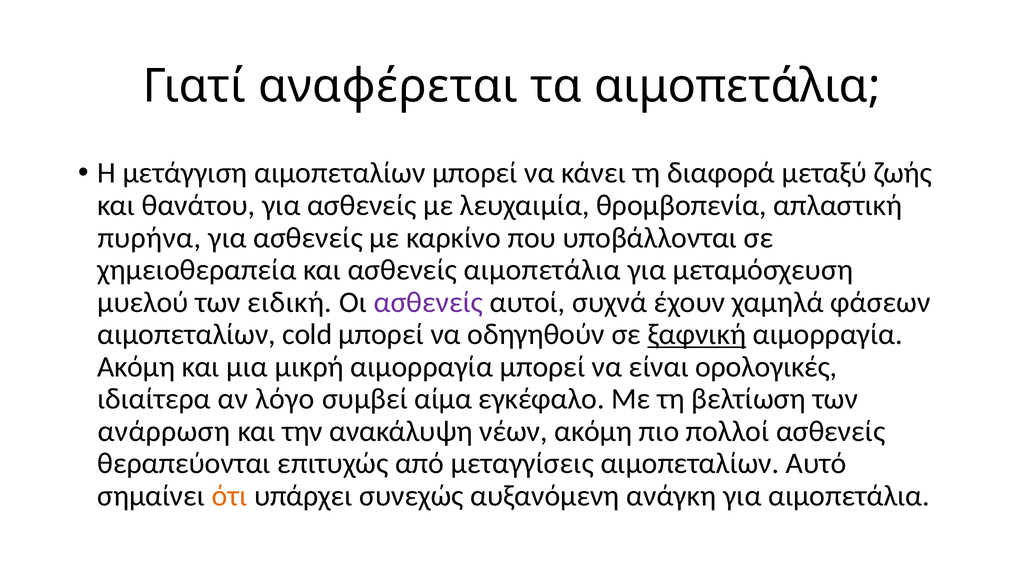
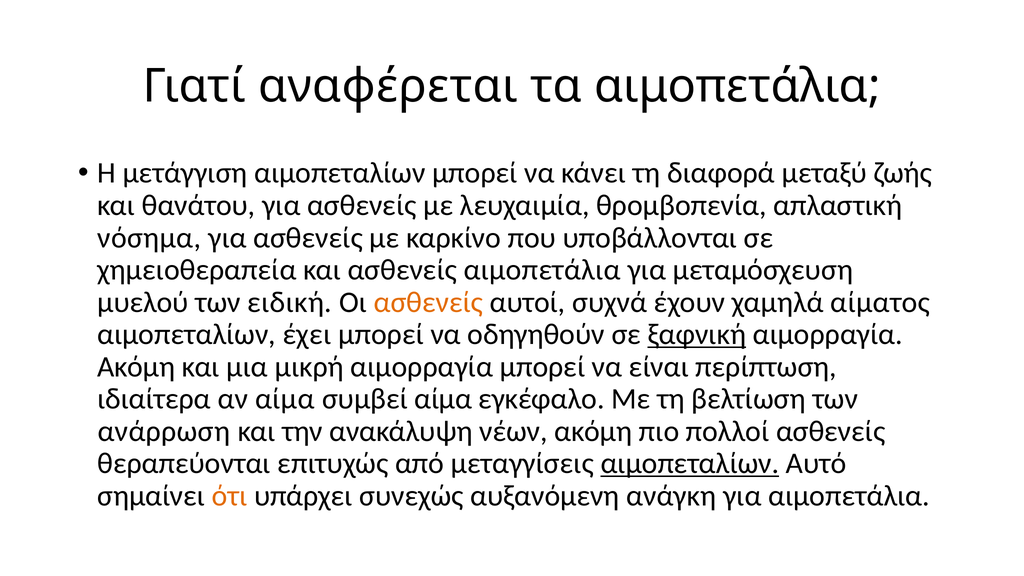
πυρήνα: πυρήνα -> νόσημα (149, 238)
ασθενείς colour: purple -> orange (428, 302)
φάσεων: φάσεων -> αίματος (880, 302)
cold: cold -> έχει (307, 334)
ορολογικές: ορολογικές -> περίπτωση (766, 367)
αν λόγο: λόγο -> αίμα (285, 399)
αιμοπεταλίων underline: none -> present (690, 463)
